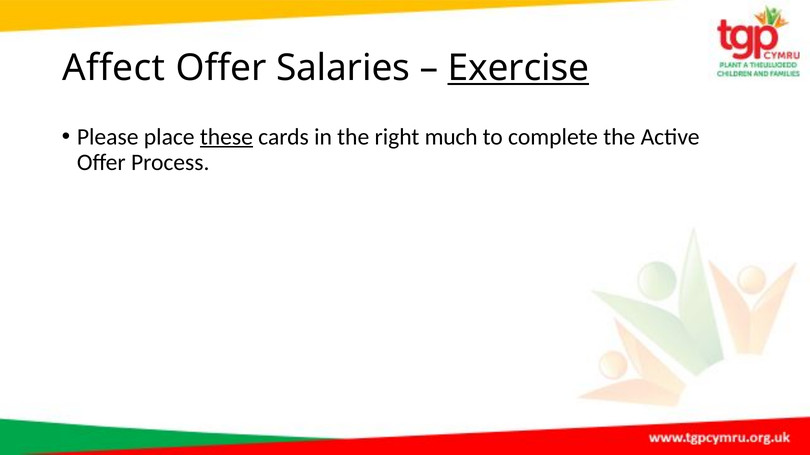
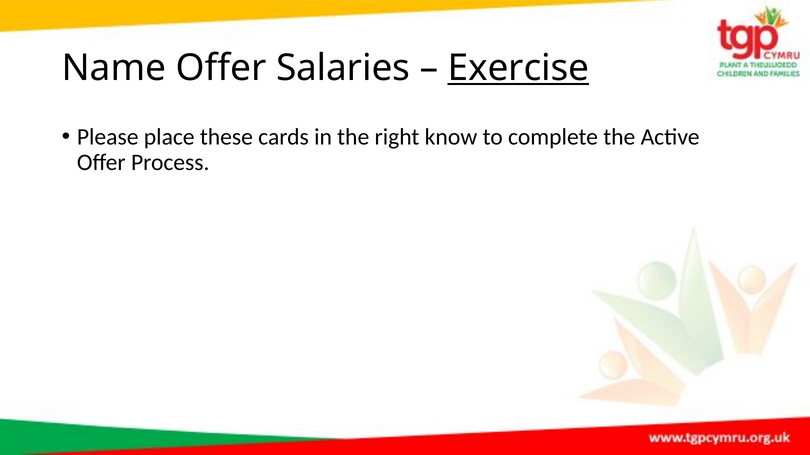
Affect: Affect -> Name (114, 68)
these underline: present -> none (226, 137)
much: much -> know (451, 137)
